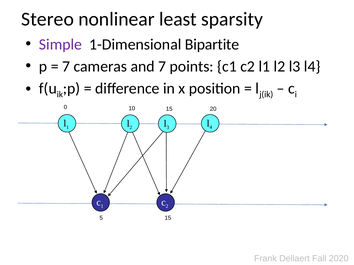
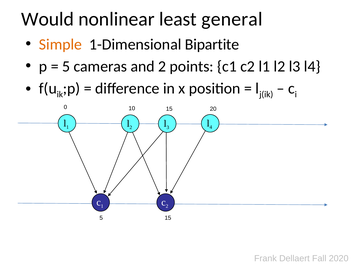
Stereo: Stereo -> Would (48, 19)
sparsity: sparsity -> general (232, 19)
Simple colour: purple -> orange (60, 44)
7: 7 -> 5 (66, 66)
and 7: 7 -> 2 (162, 66)
